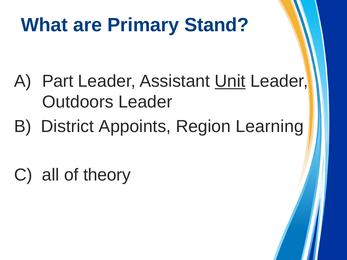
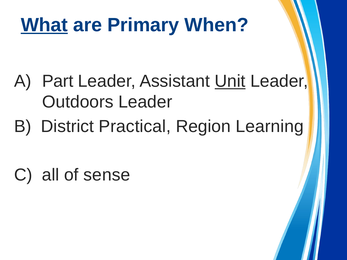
What underline: none -> present (44, 25)
Stand: Stand -> When (217, 25)
Appoints: Appoints -> Practical (135, 126)
theory: theory -> sense (107, 175)
